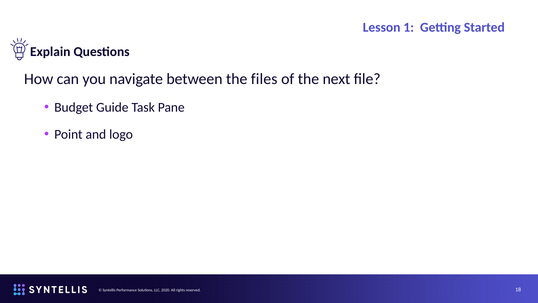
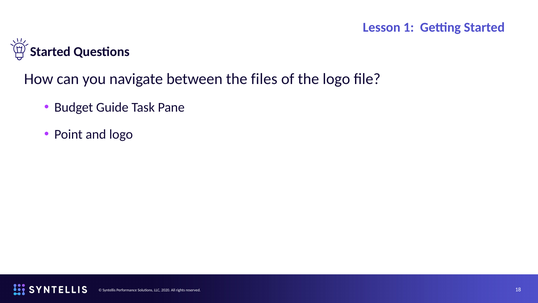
Explain: Explain -> Started (50, 52)
the next: next -> logo (336, 79)
